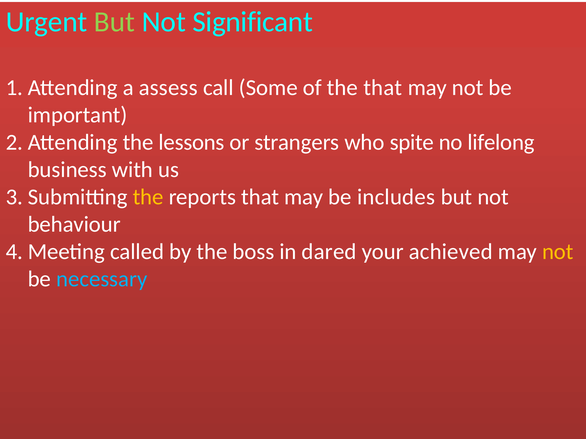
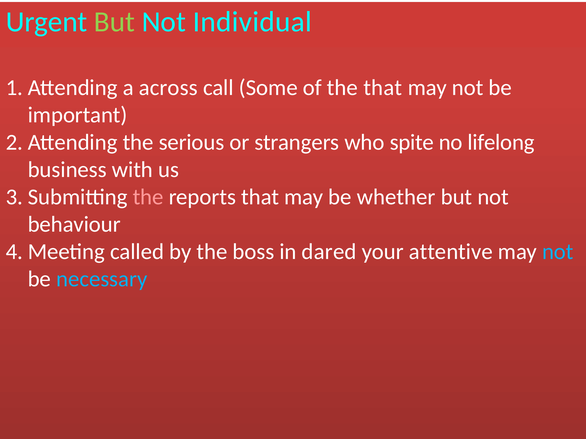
Significant: Significant -> Individual (252, 22)
assess: assess -> across (168, 88)
lessons: lessons -> serious (192, 142)
the colour: yellow -> pink (148, 197)
includes: includes -> whether (396, 197)
achieved: achieved -> attentive (451, 252)
not colour: yellow -> light blue (558, 252)
